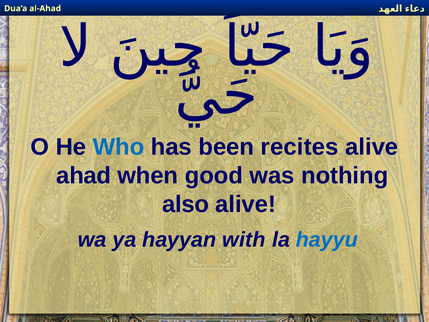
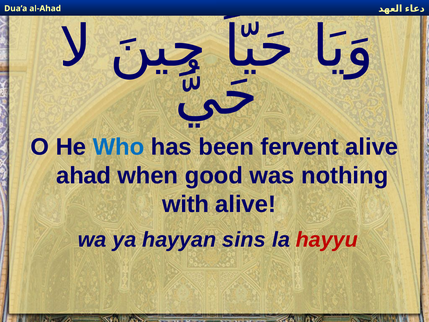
recites: recites -> fervent (300, 147)
also: also -> with (186, 204)
with: with -> sins (244, 240)
hayyu colour: blue -> red (327, 240)
